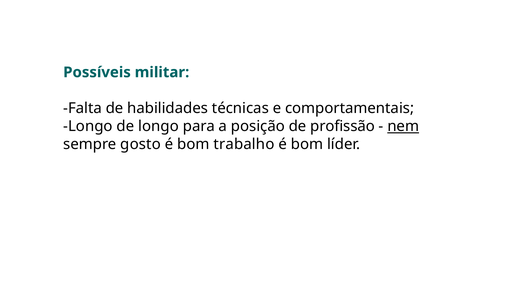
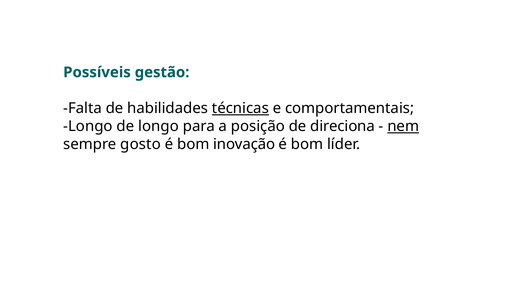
militar: militar -> gestão (162, 72)
técnicas underline: none -> present (240, 108)
profissão: profissão -> direciona (343, 126)
trabalho: trabalho -> inovação (244, 144)
